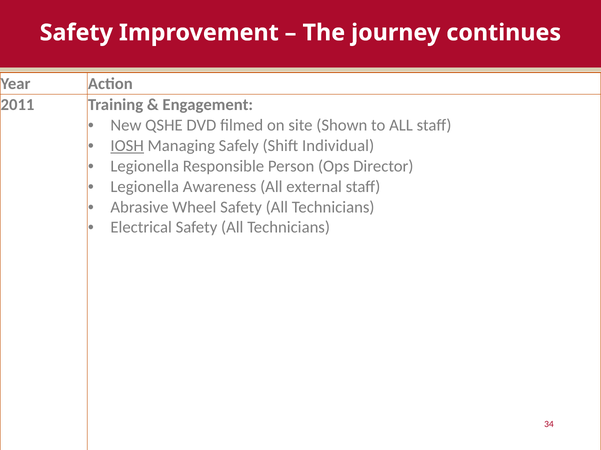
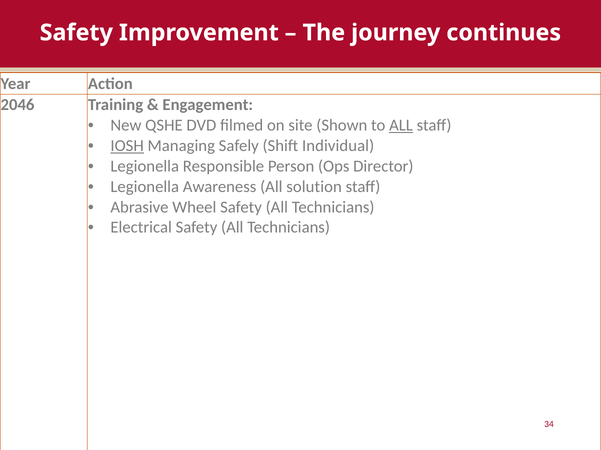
2011: 2011 -> 2046 (18, 105)
ALL underline: none -> present (401, 126)
external: external -> solution (314, 187)
